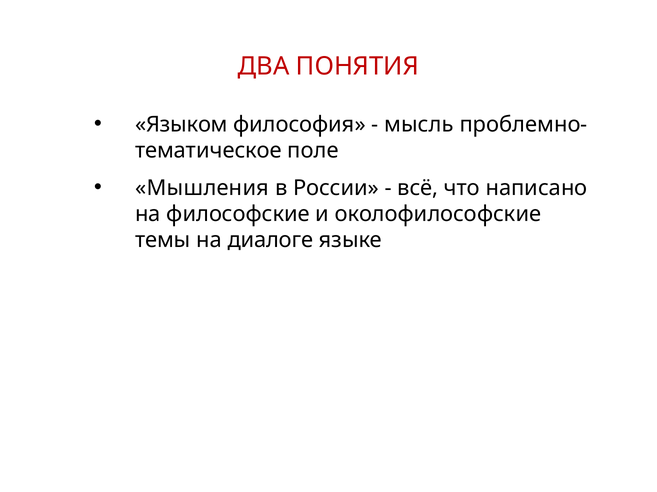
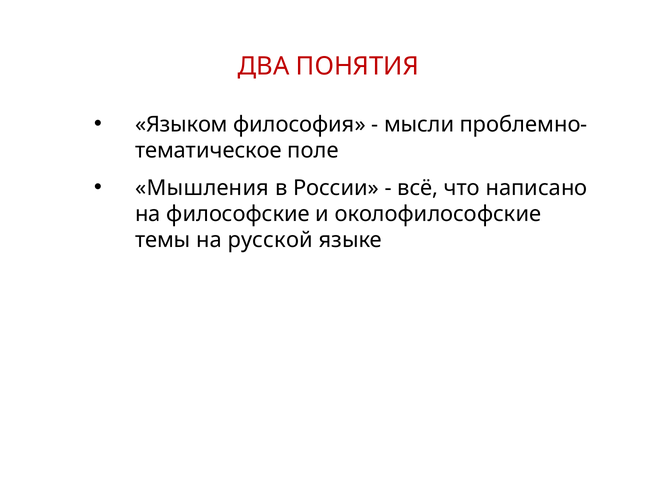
мысль: мысль -> мысли (419, 125)
диалоге: диалоге -> русской (270, 241)
